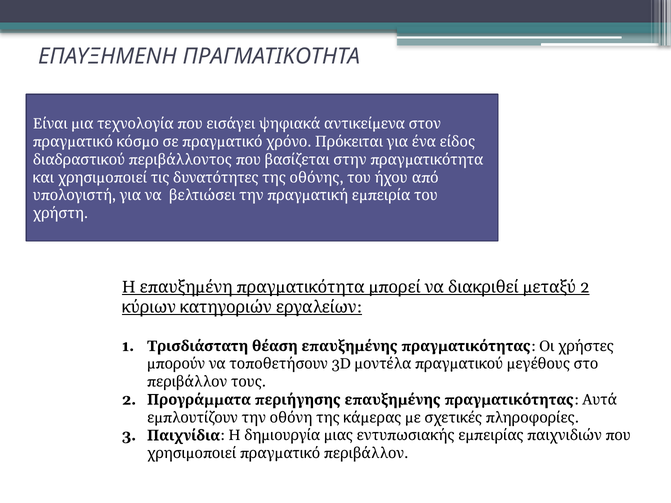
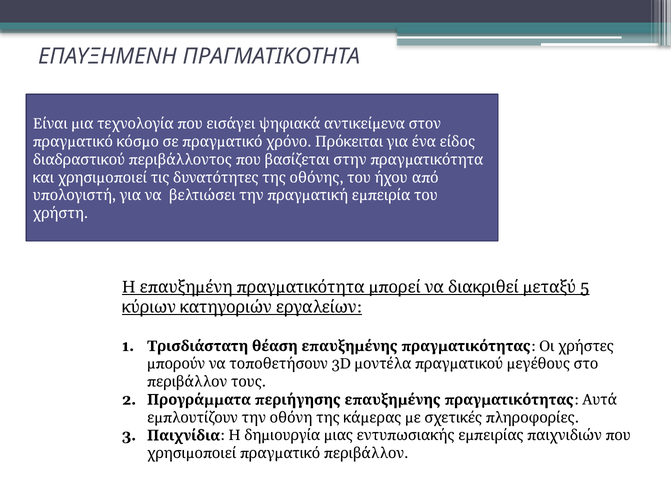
2: 2 -> 5 (585, 287)
